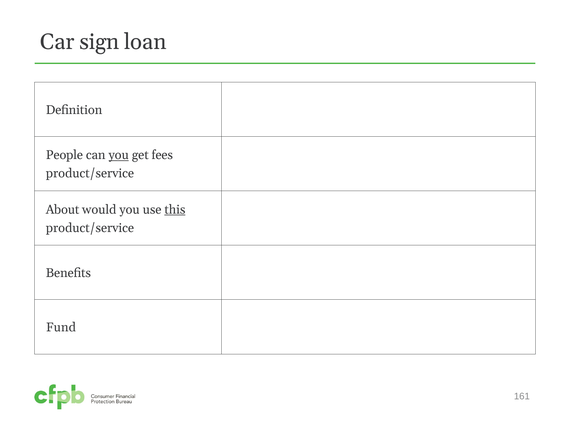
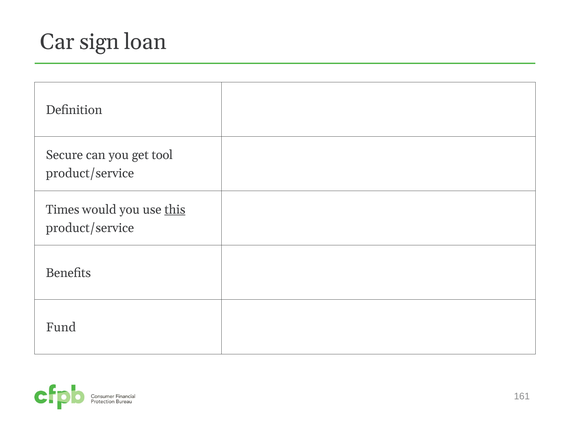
People: People -> Secure (64, 155)
you underline: present -> none (119, 155)
fees: fees -> tool (162, 155)
About: About -> Times (63, 210)
